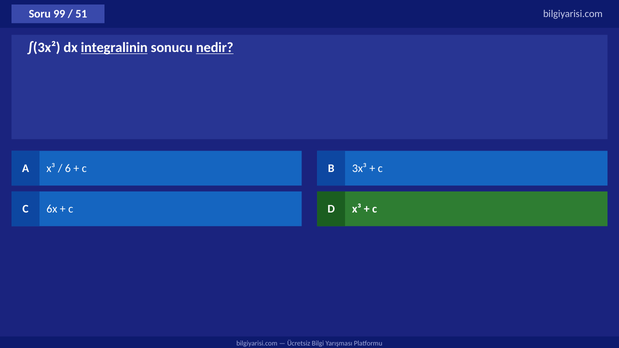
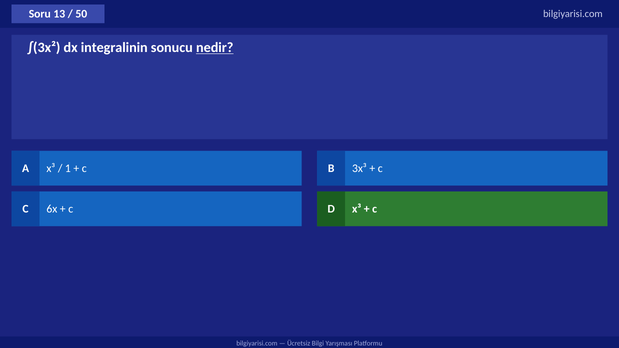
99: 99 -> 13 (59, 14)
51: 51 -> 50 (81, 14)
integralinin underline: present -> none (114, 48)
6: 6 -> 1 (68, 168)
